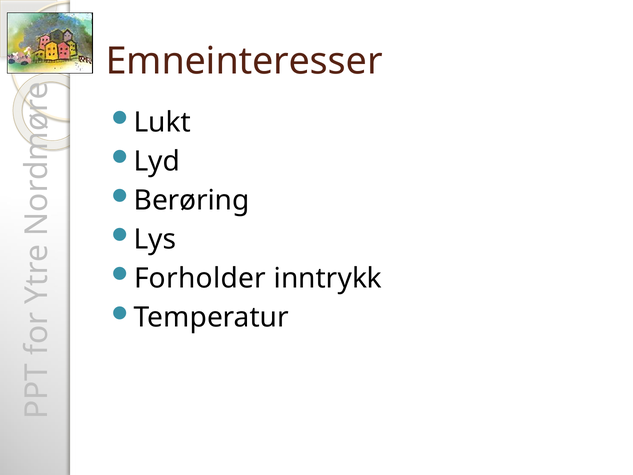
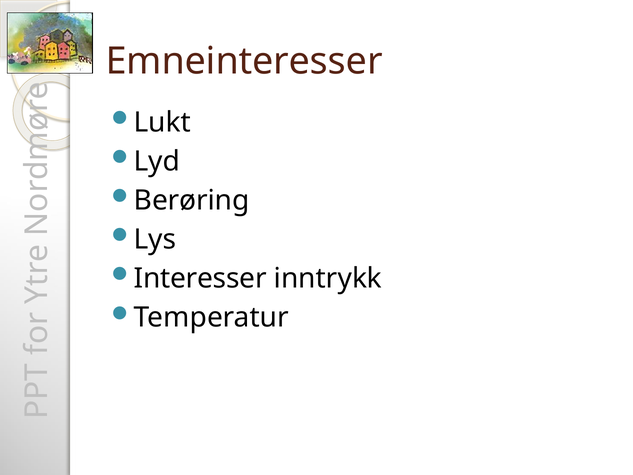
Forholder: Forholder -> Interesser (200, 278)
